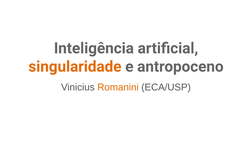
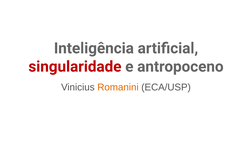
singularidade colour: orange -> red (75, 66)
